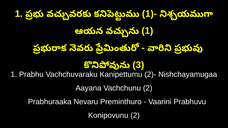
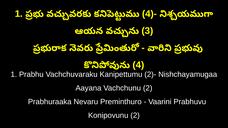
1)-: 1)- -> 4)- (149, 14)
1: 1 -> 3 (147, 31)
3: 3 -> 4 (138, 65)
